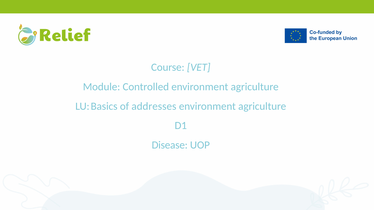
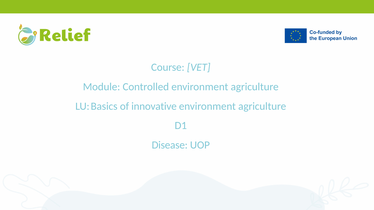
addresses: addresses -> innovative (154, 106)
